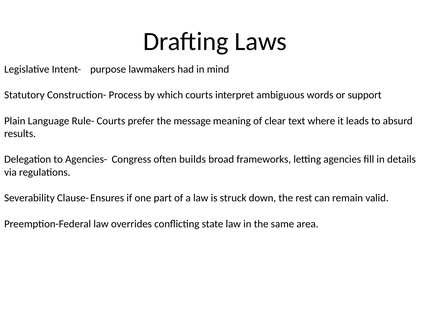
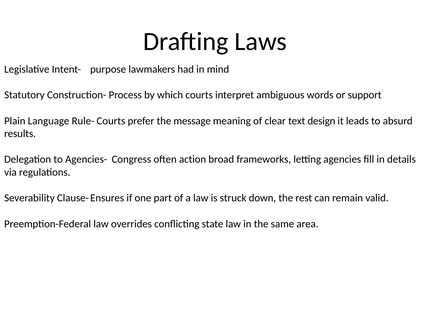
where: where -> design (321, 121)
builds: builds -> action (193, 160)
